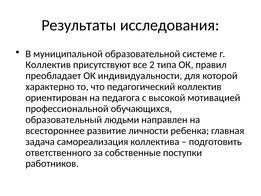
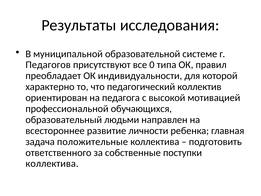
Коллектив: Коллектив -> Педагогов (48, 65)
2: 2 -> 0 (152, 65)
самореализация: самореализация -> положительные (92, 141)
работников: работников -> коллектива (52, 163)
